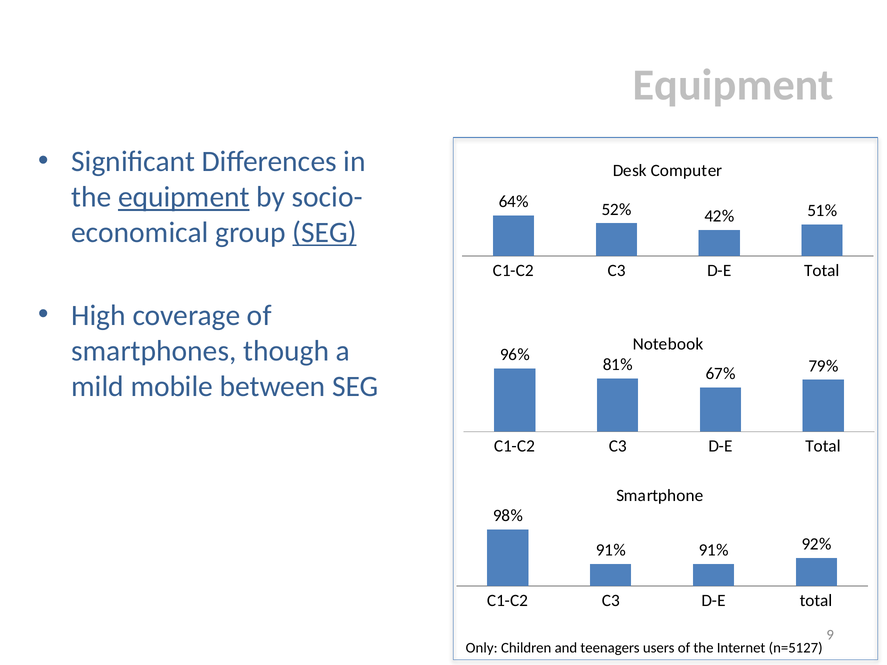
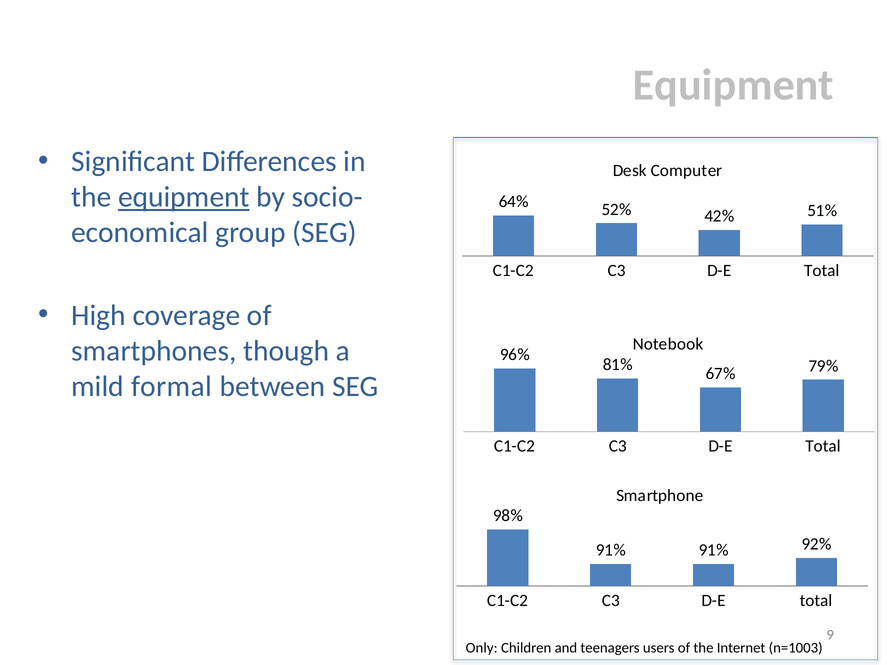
SEG underline: present -> none (324, 233)
mobile: mobile -> formal (172, 386)
n=5127: n=5127 -> n=1003 (796, 648)
